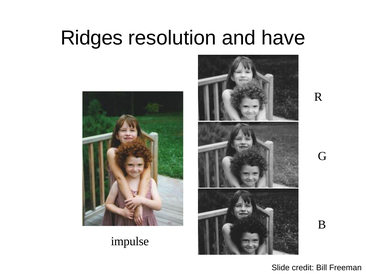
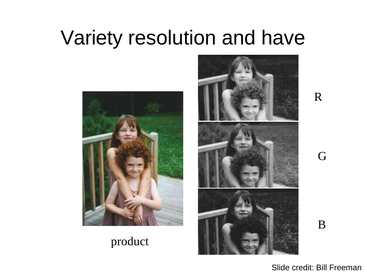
Ridges: Ridges -> Variety (92, 38)
impulse: impulse -> product (130, 242)
